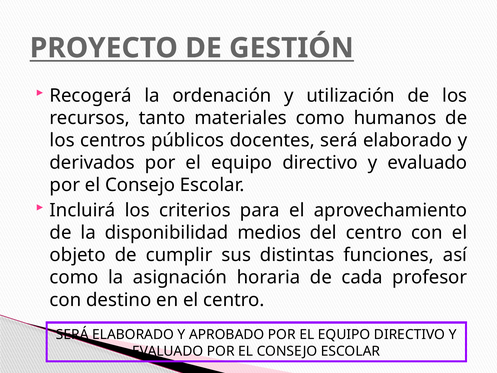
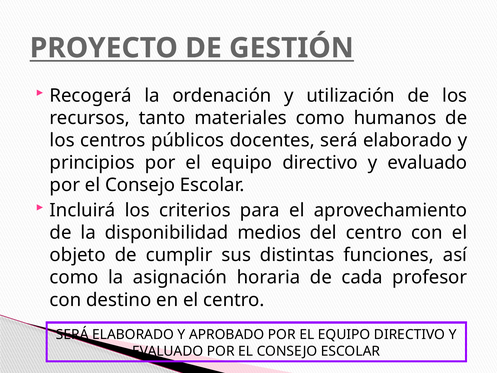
derivados: derivados -> principios (92, 163)
